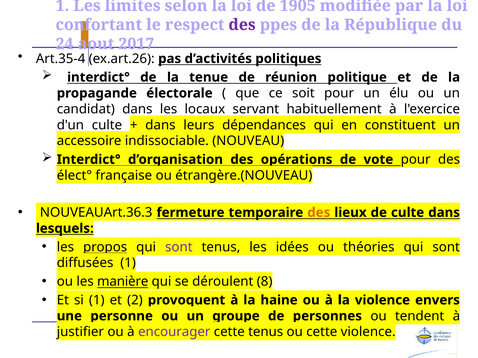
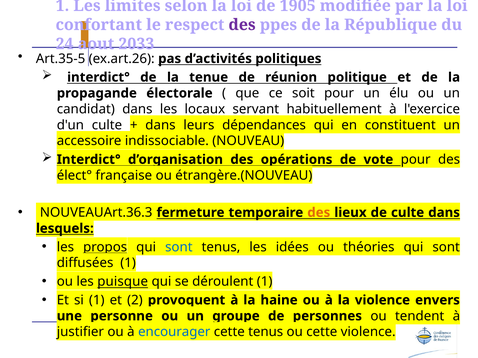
2017: 2017 -> 2033 (136, 44)
Art.35-4: Art.35-4 -> Art.35-5 (61, 59)
sont colour: purple -> blue (179, 247)
manière: manière -> puisque (123, 282)
déroulent 8: 8 -> 1 (265, 282)
encourager colour: purple -> blue (174, 332)
